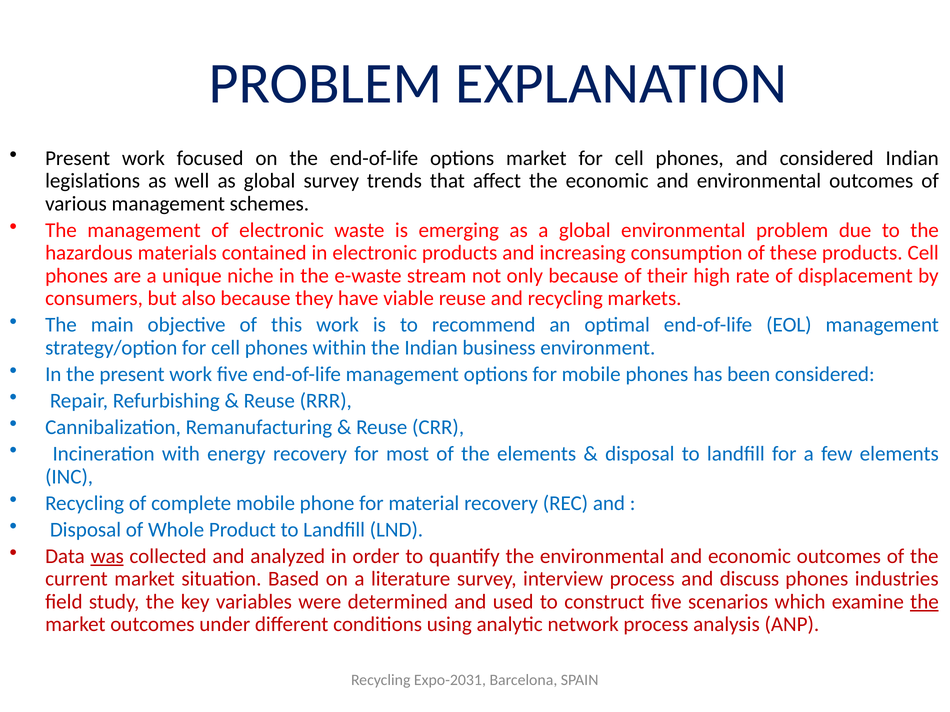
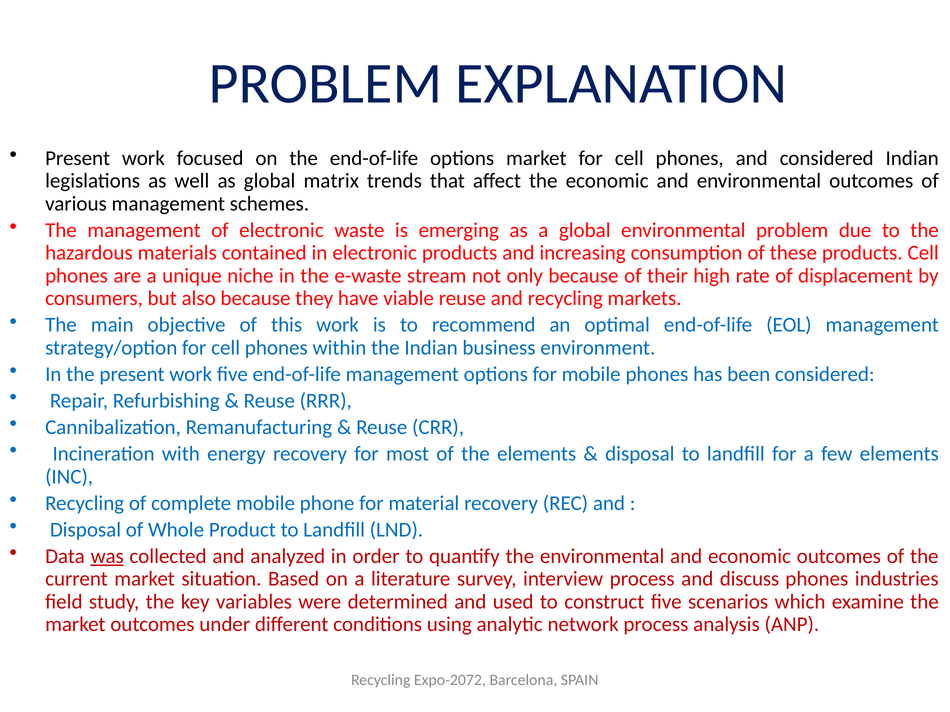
global survey: survey -> matrix (331, 181)
the underline: present -> none (925, 602)
Expo-2031: Expo-2031 -> Expo-2072 (450, 680)
